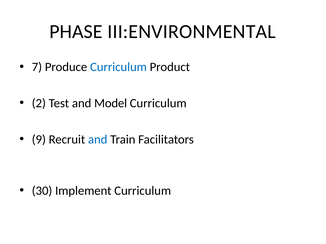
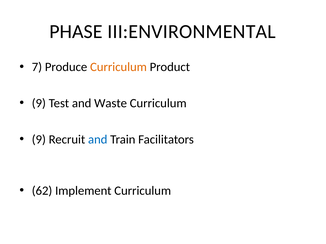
Curriculum colour: blue -> orange (118, 67)
2: 2 -> 9 (39, 103)
Model: Model -> Waste (111, 103)
30: 30 -> 62 (42, 191)
